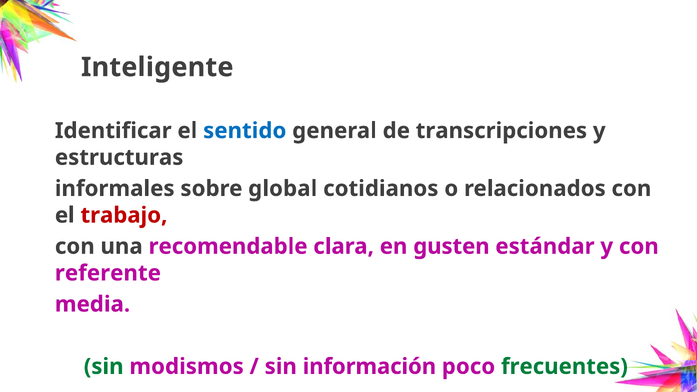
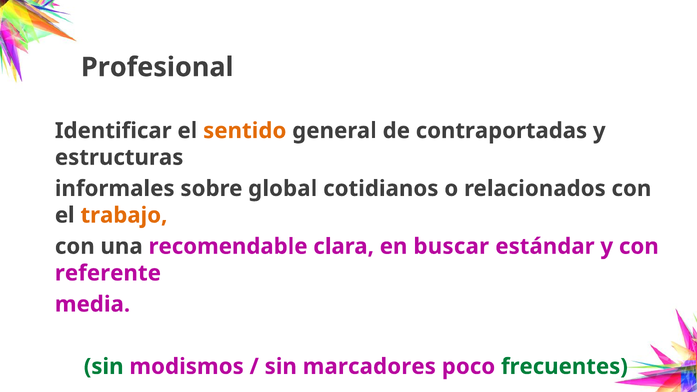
Inteligente: Inteligente -> Profesional (157, 67)
sentido colour: blue -> orange (245, 131)
transcripciones: transcripciones -> contraportadas (501, 131)
trabajo colour: red -> orange (124, 215)
gusten: gusten -> buscar (451, 246)
información: información -> marcadores (369, 367)
